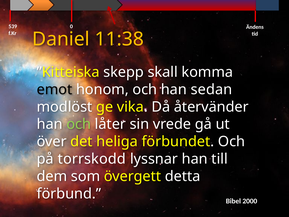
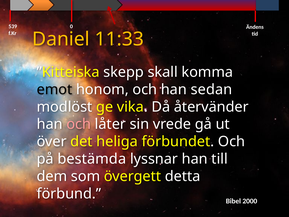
11:38: 11:38 -> 11:33 (119, 39)
och colour: light green -> pink (79, 124)
torrskodd: torrskodd -> bestämda (92, 159)
